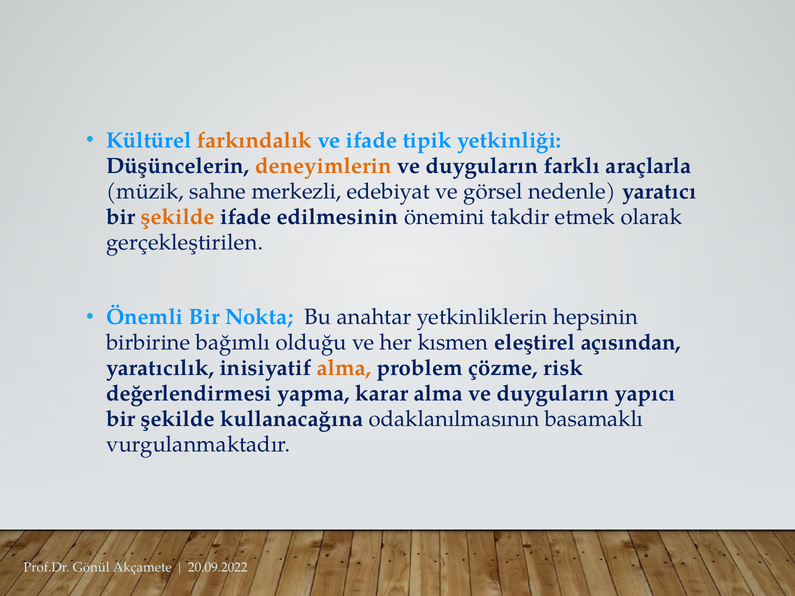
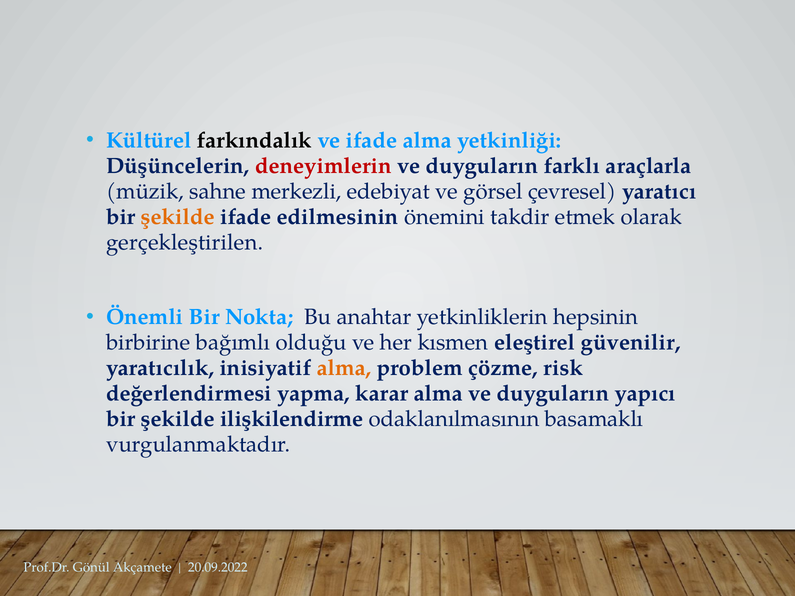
farkındalık colour: orange -> black (254, 141)
ifade tipik: tipik -> alma (427, 141)
deneyimlerin colour: orange -> red (323, 166)
nedenle: nedenle -> çevresel (572, 191)
açısından: açısından -> güvenilir (631, 343)
kullanacağına: kullanacağına -> ilişkilendirme (292, 419)
